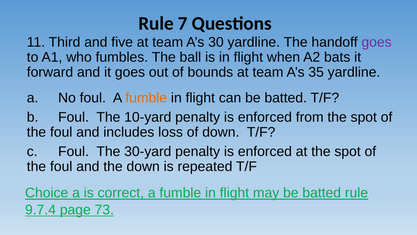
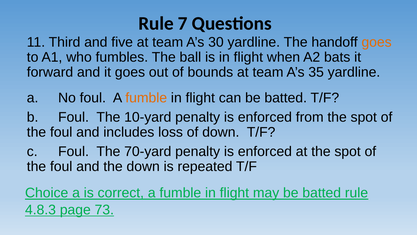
goes colour: purple -> orange (377, 42)
30-yard: 30-yard -> 70-yard (148, 151)
9.7.4: 9.7.4 -> 4.8.3 (40, 209)
